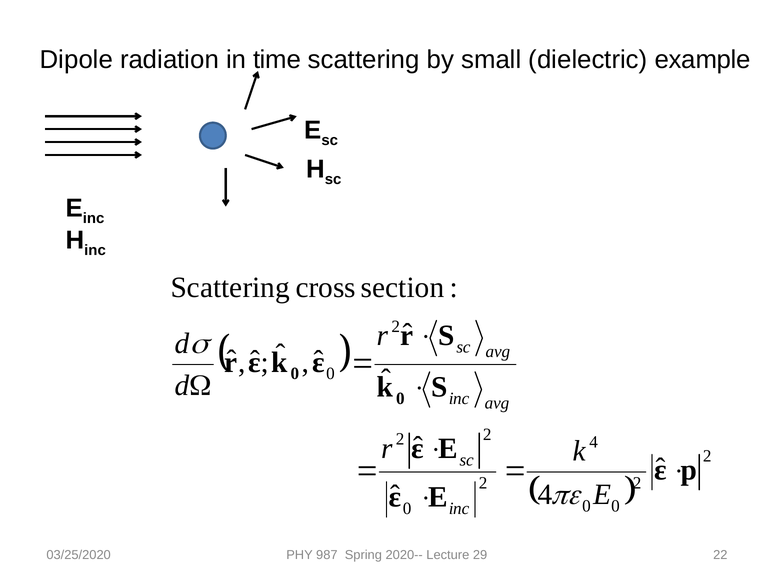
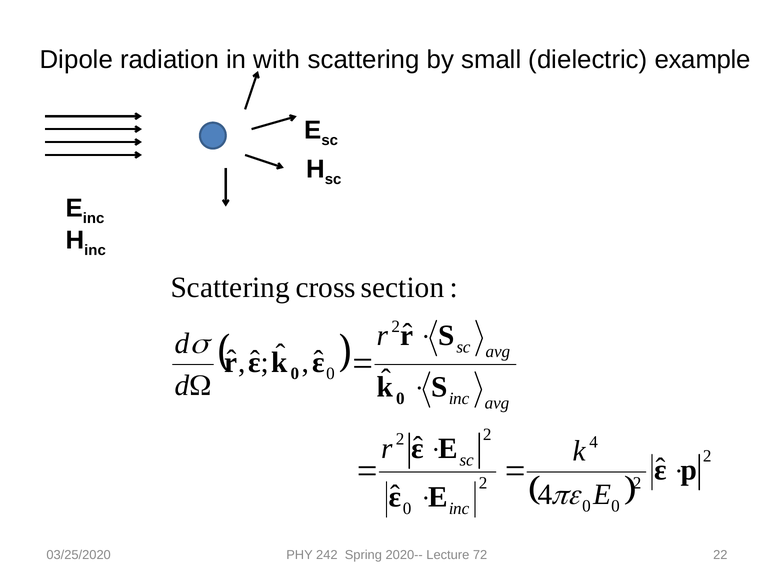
time: time -> with (277, 60)
987: 987 -> 242 (327, 554)
29: 29 -> 72 (480, 554)
